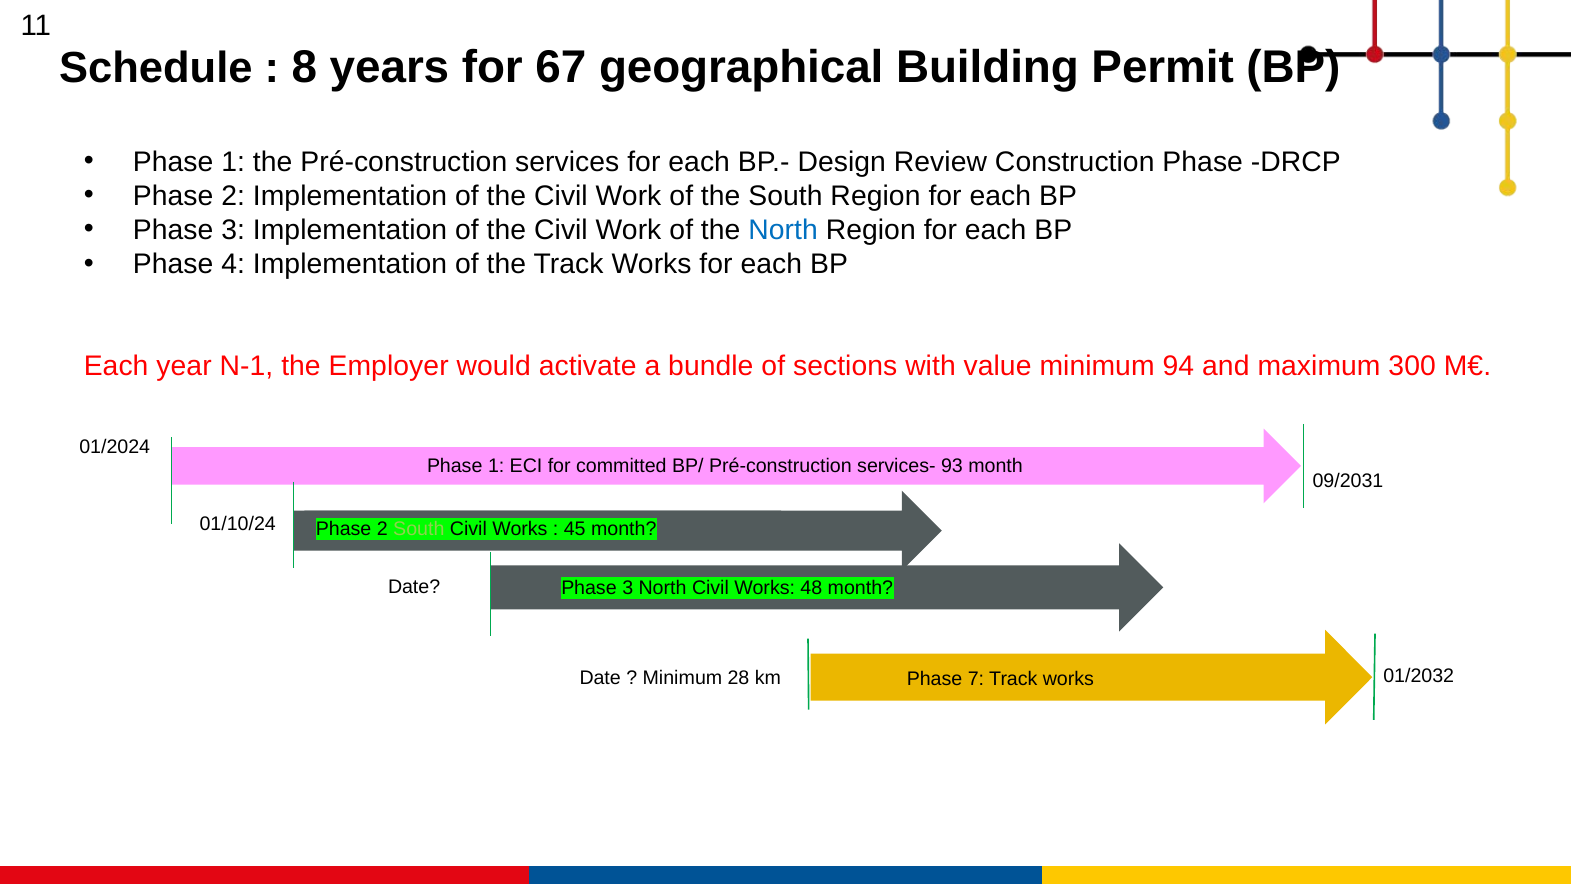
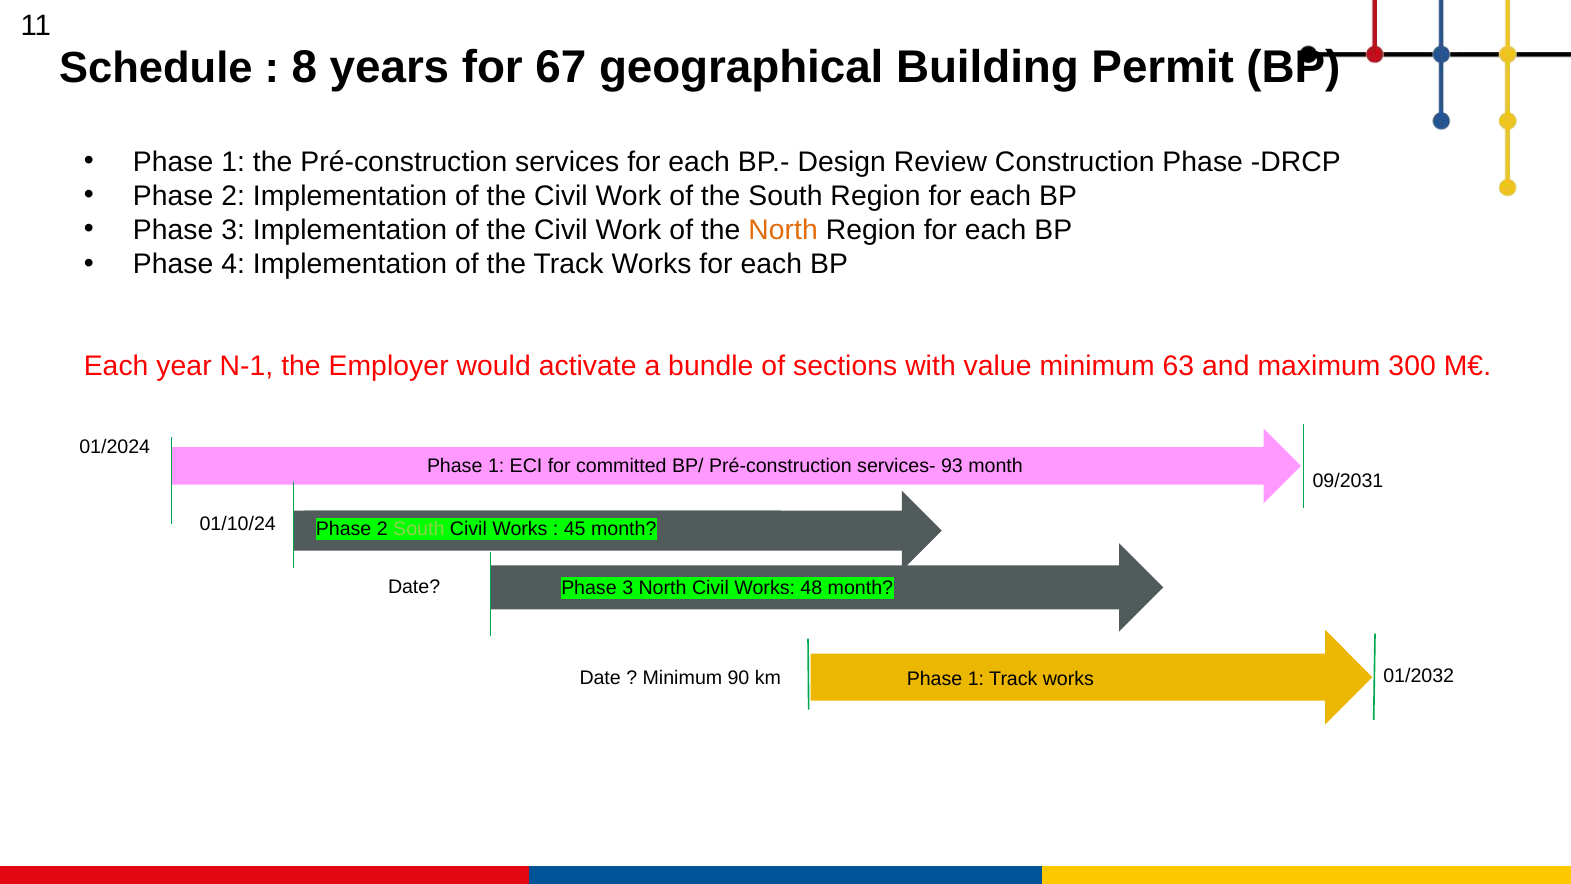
North colour: blue -> orange (783, 230)
94: 94 -> 63 (1178, 366)
28: 28 -> 90 (738, 678)
7: 7 -> 1 (976, 679)
